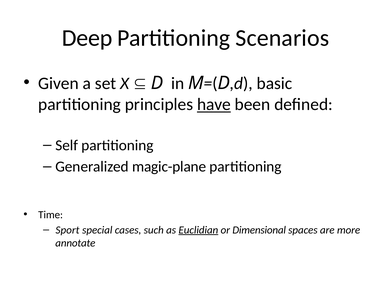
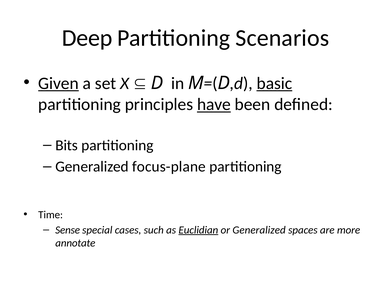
Given underline: none -> present (58, 83)
basic underline: none -> present (274, 83)
Self: Self -> Bits (67, 145)
magic-plane: magic-plane -> focus-plane (169, 167)
Sport: Sport -> Sense (68, 230)
or Dimensional: Dimensional -> Generalized (259, 230)
